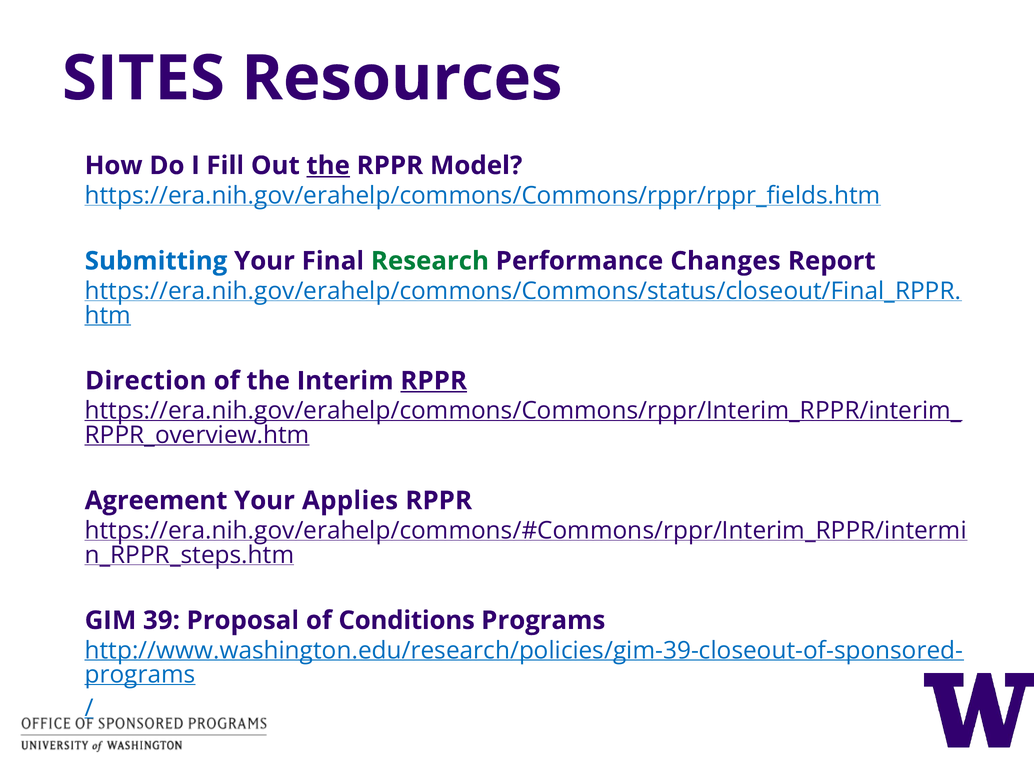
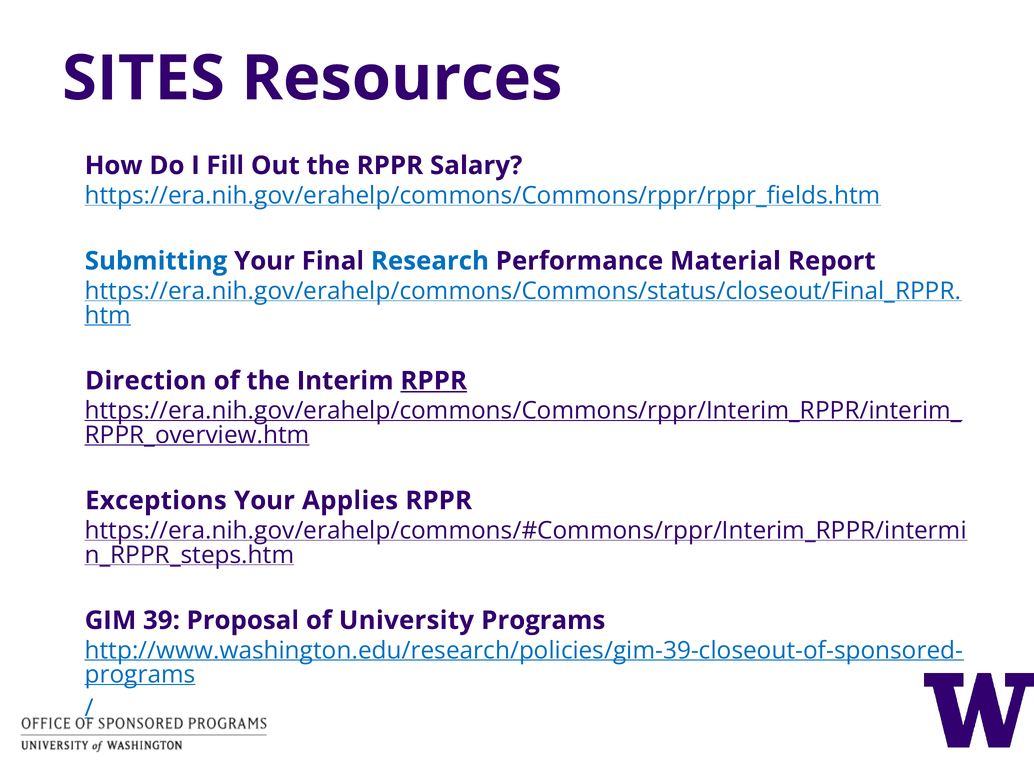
the underline: present -> none (328, 166)
Model: Model -> Salary (476, 166)
Research colour: green -> blue (430, 261)
Changes: Changes -> Material (726, 261)
Agreement: Agreement -> Exceptions (156, 501)
Conditions: Conditions -> University (406, 621)
